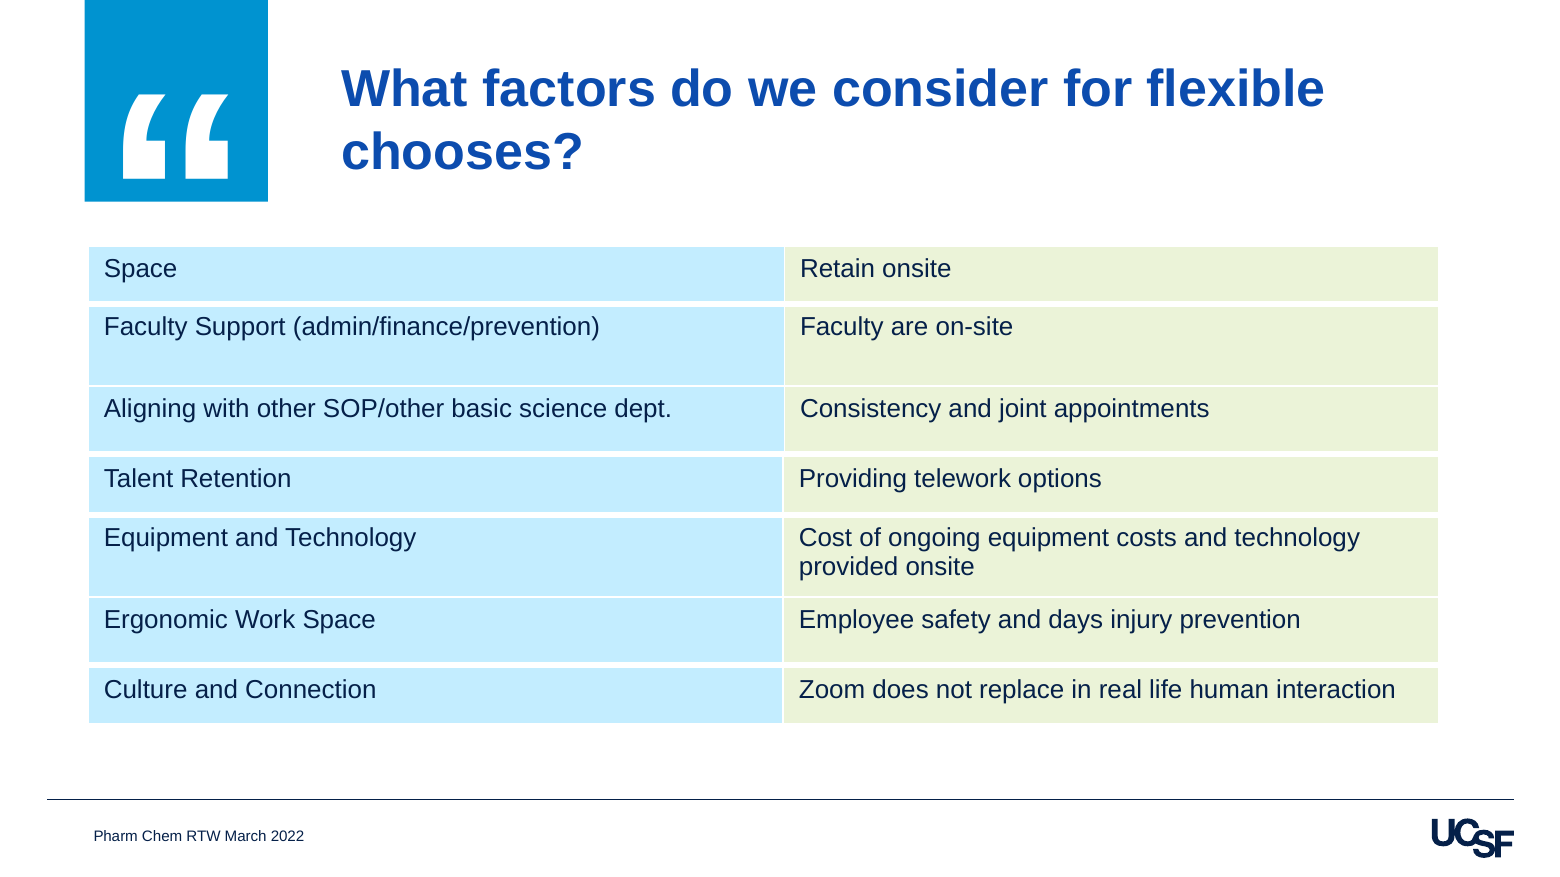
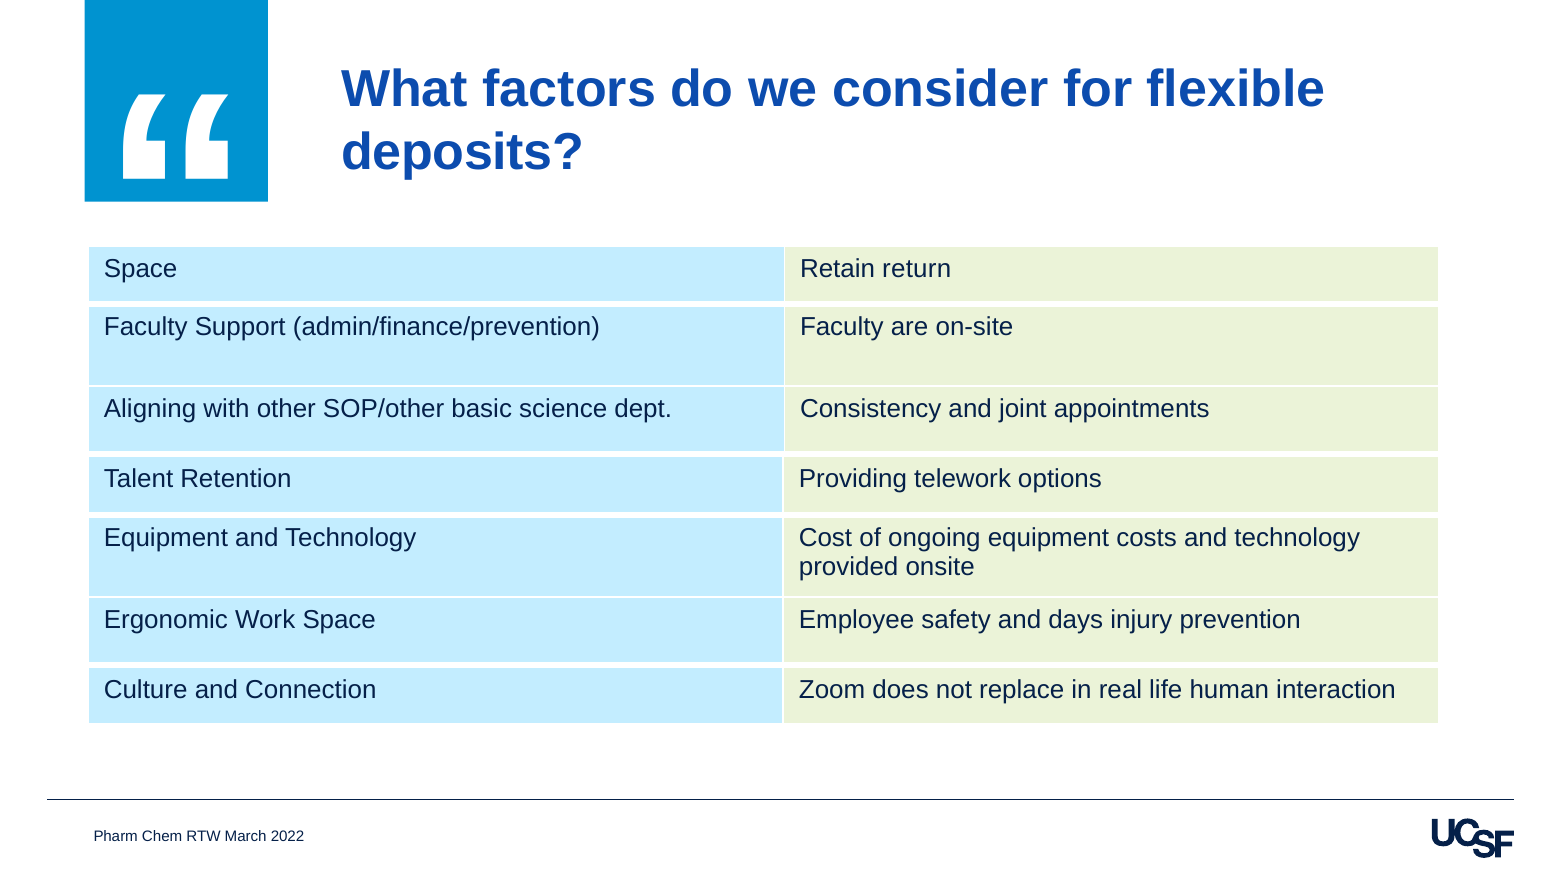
chooses: chooses -> deposits (463, 152)
Retain onsite: onsite -> return (917, 269)
